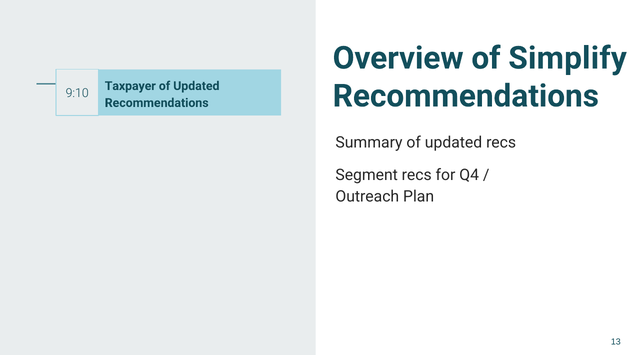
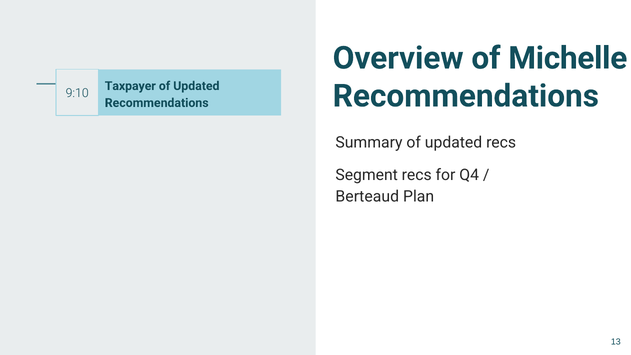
Simplify: Simplify -> Michelle (568, 58)
Outreach: Outreach -> Berteaud (367, 197)
